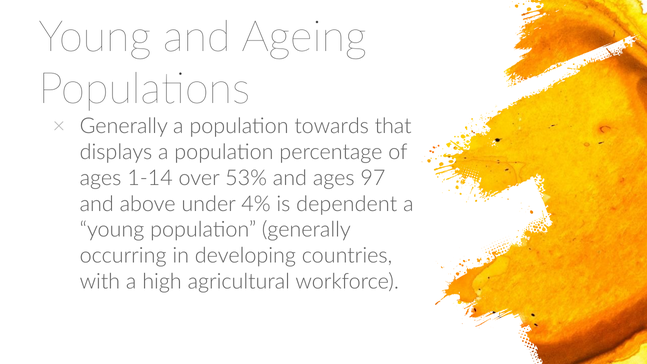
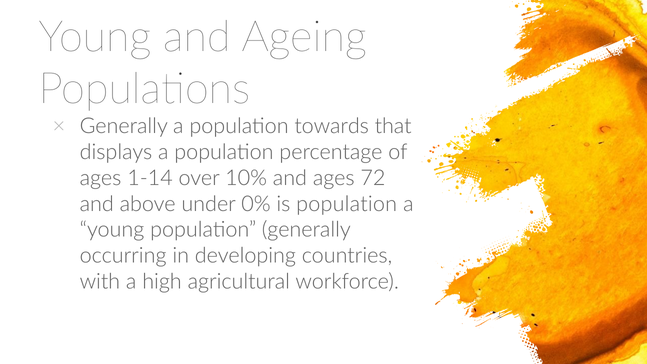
53%: 53% -> 10% (246, 178)
97: 97 -> 72 (373, 178)
4%: 4% -> 0% (256, 204)
is dependent: dependent -> population (347, 204)
